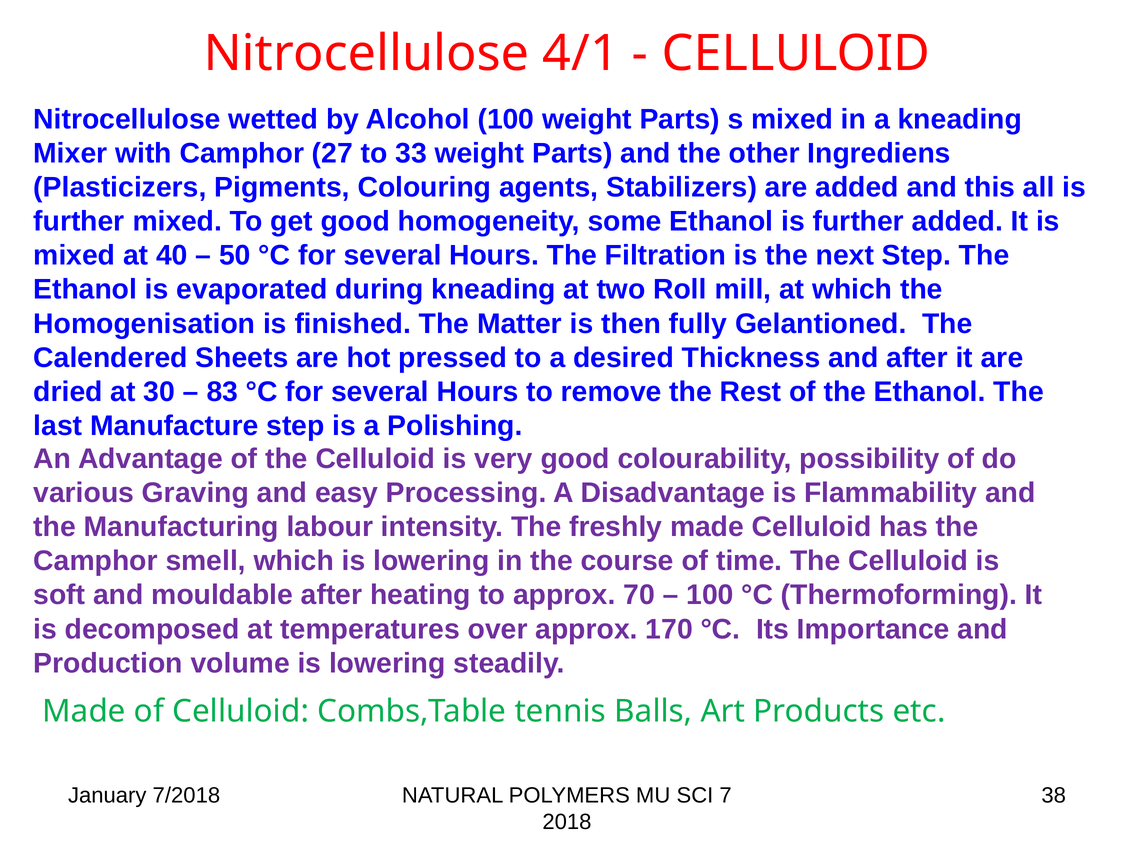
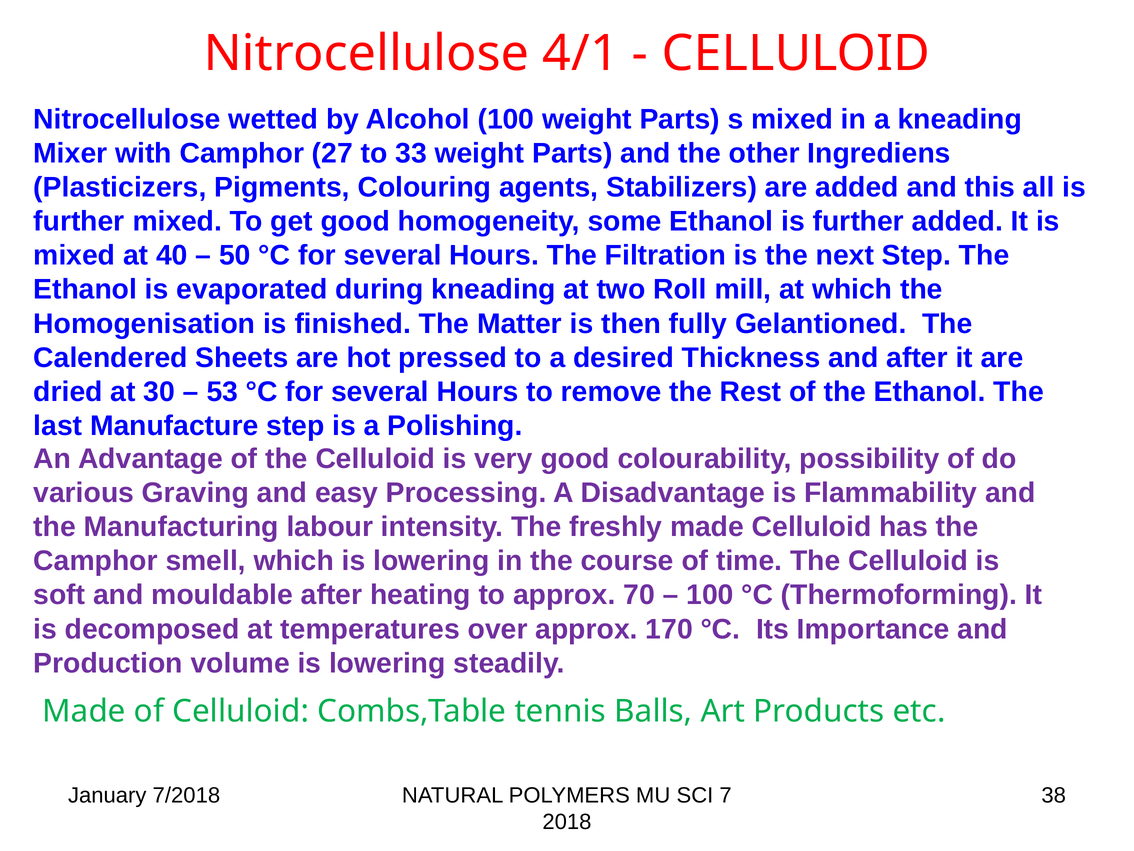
83: 83 -> 53 (222, 392)
